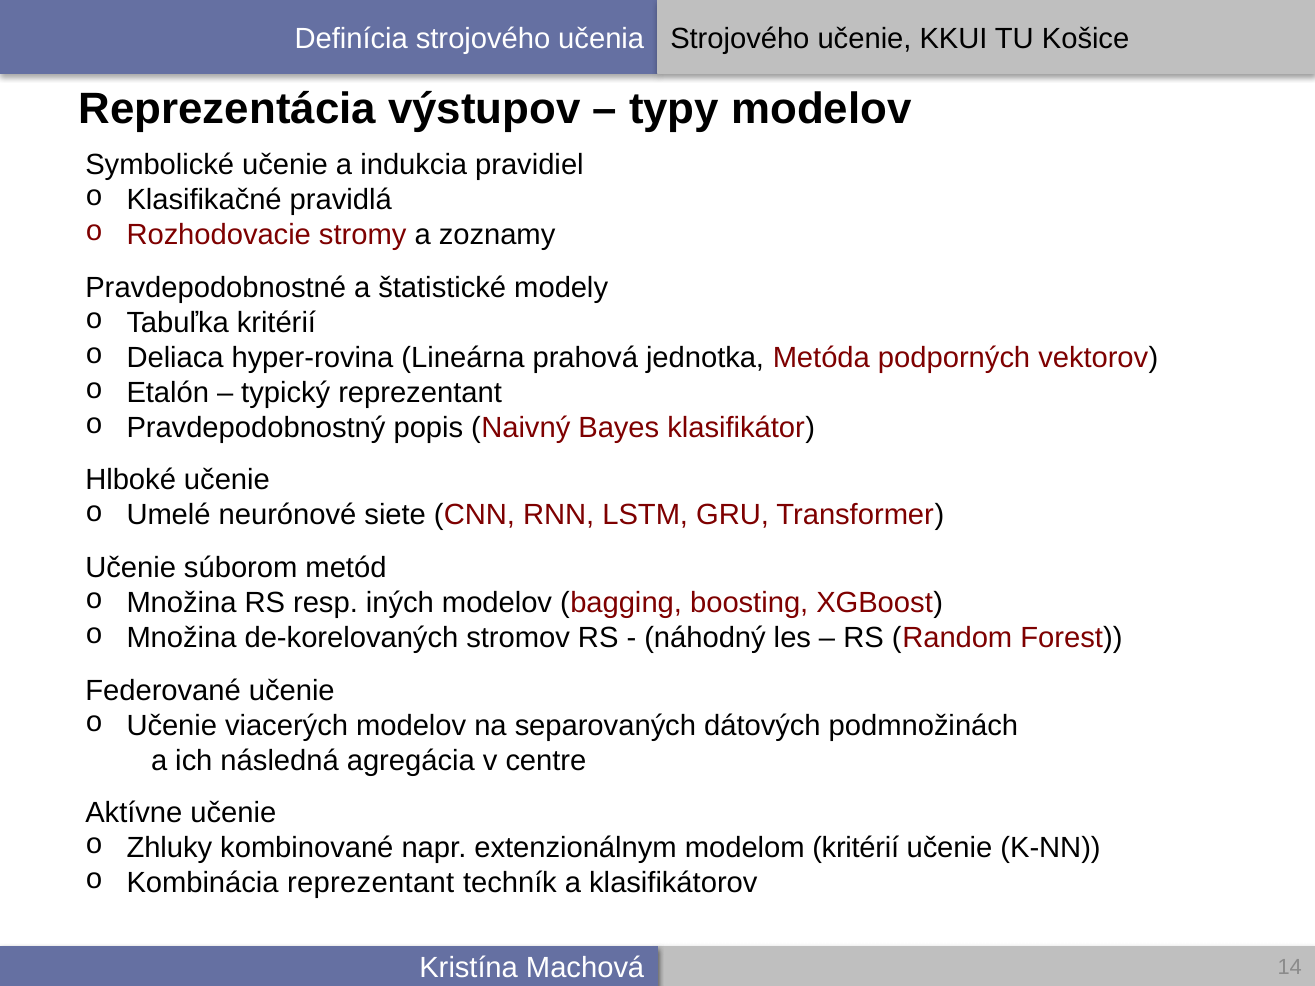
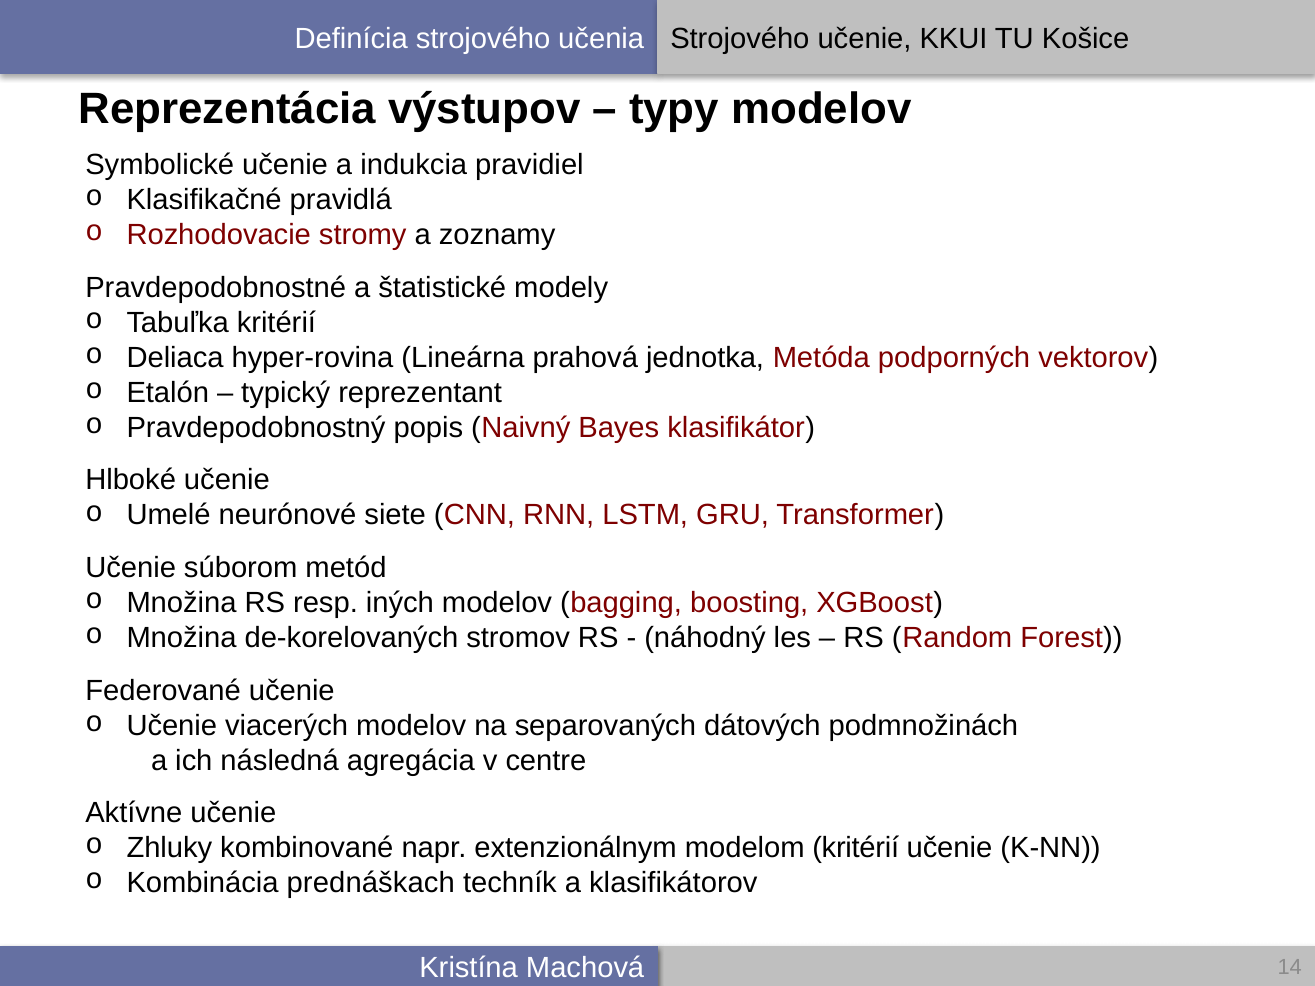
Kombinácia reprezentant: reprezentant -> prednáškach (371, 883)
